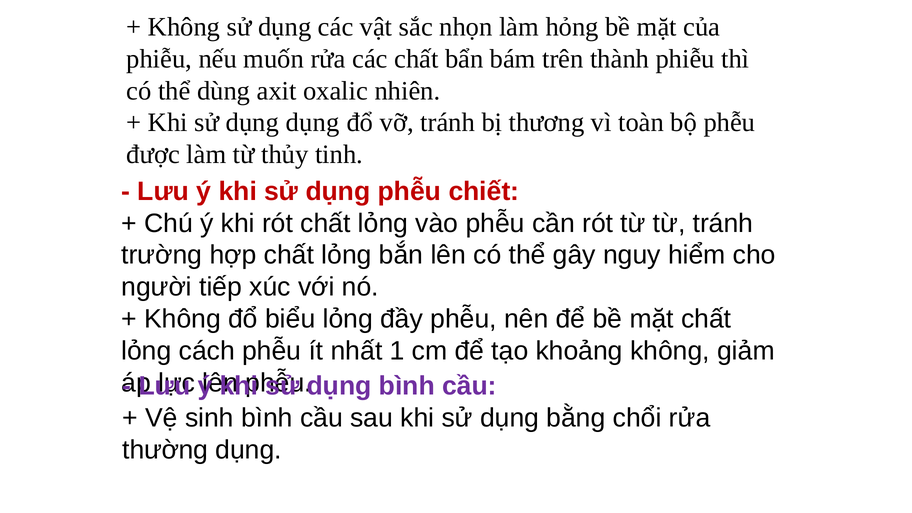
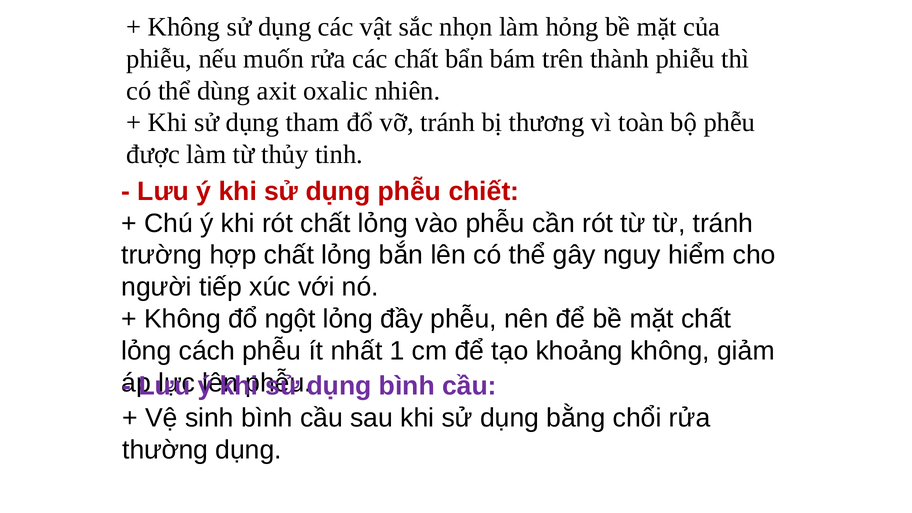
dụng dụng: dụng -> tham (313, 123)
biểu: biểu -> ngột (290, 319)
